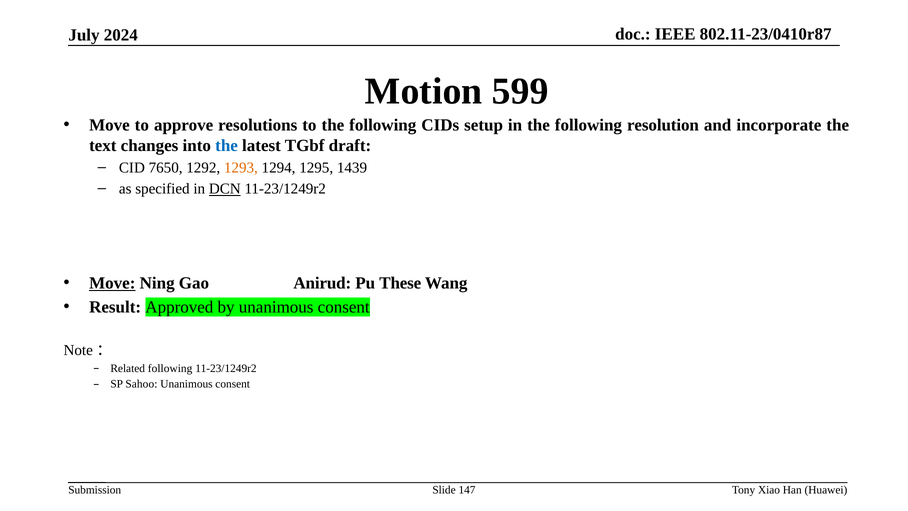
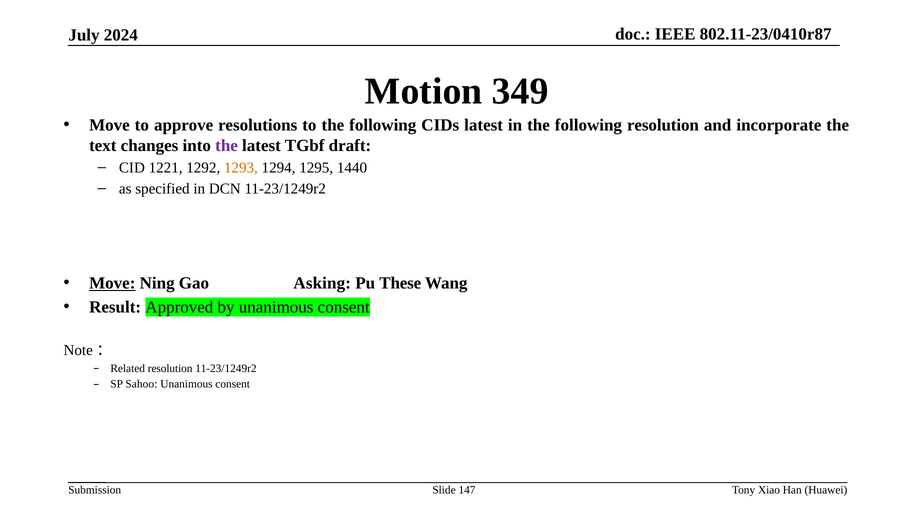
599: 599 -> 349 (520, 91)
CIDs setup: setup -> latest (484, 125)
the colour: blue -> purple (227, 145)
7650: 7650 -> 1221 (166, 168)
1439: 1439 -> 1440 (352, 168)
DCN underline: present -> none (225, 189)
Anirud: Anirud -> Asking (322, 283)
Related following: following -> resolution (170, 368)
